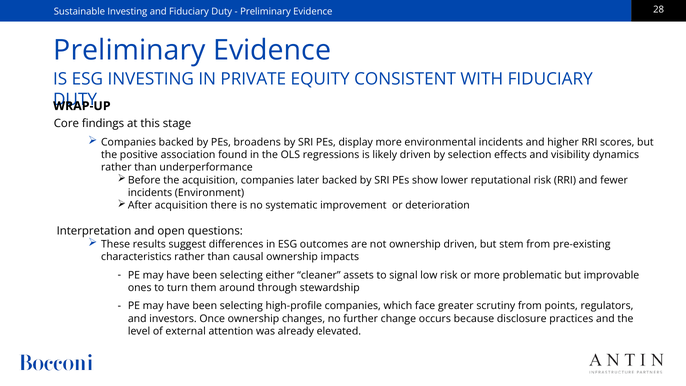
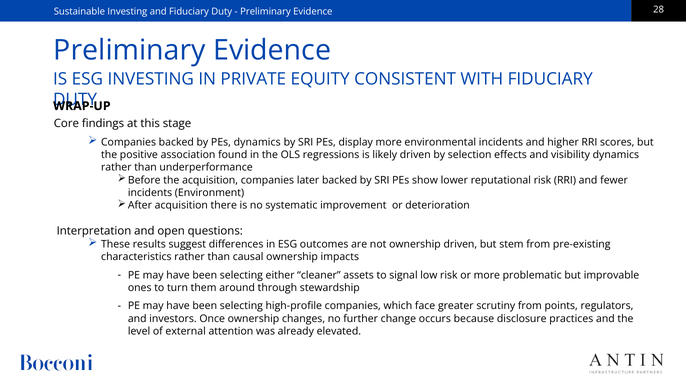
PEs broadens: broadens -> dynamics (257, 142)
